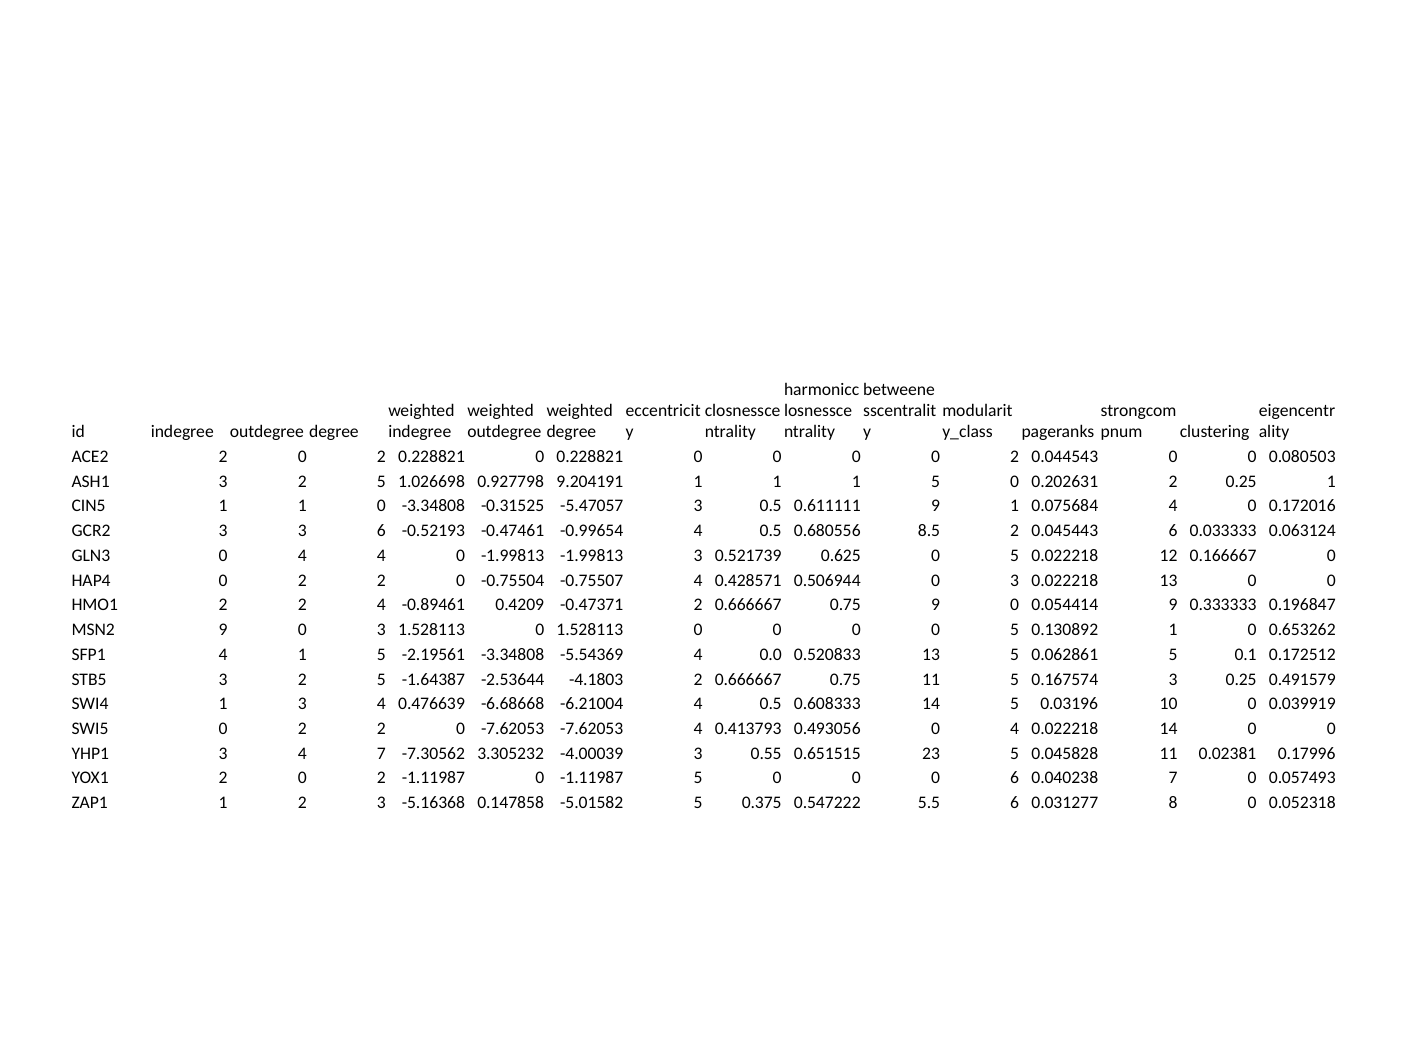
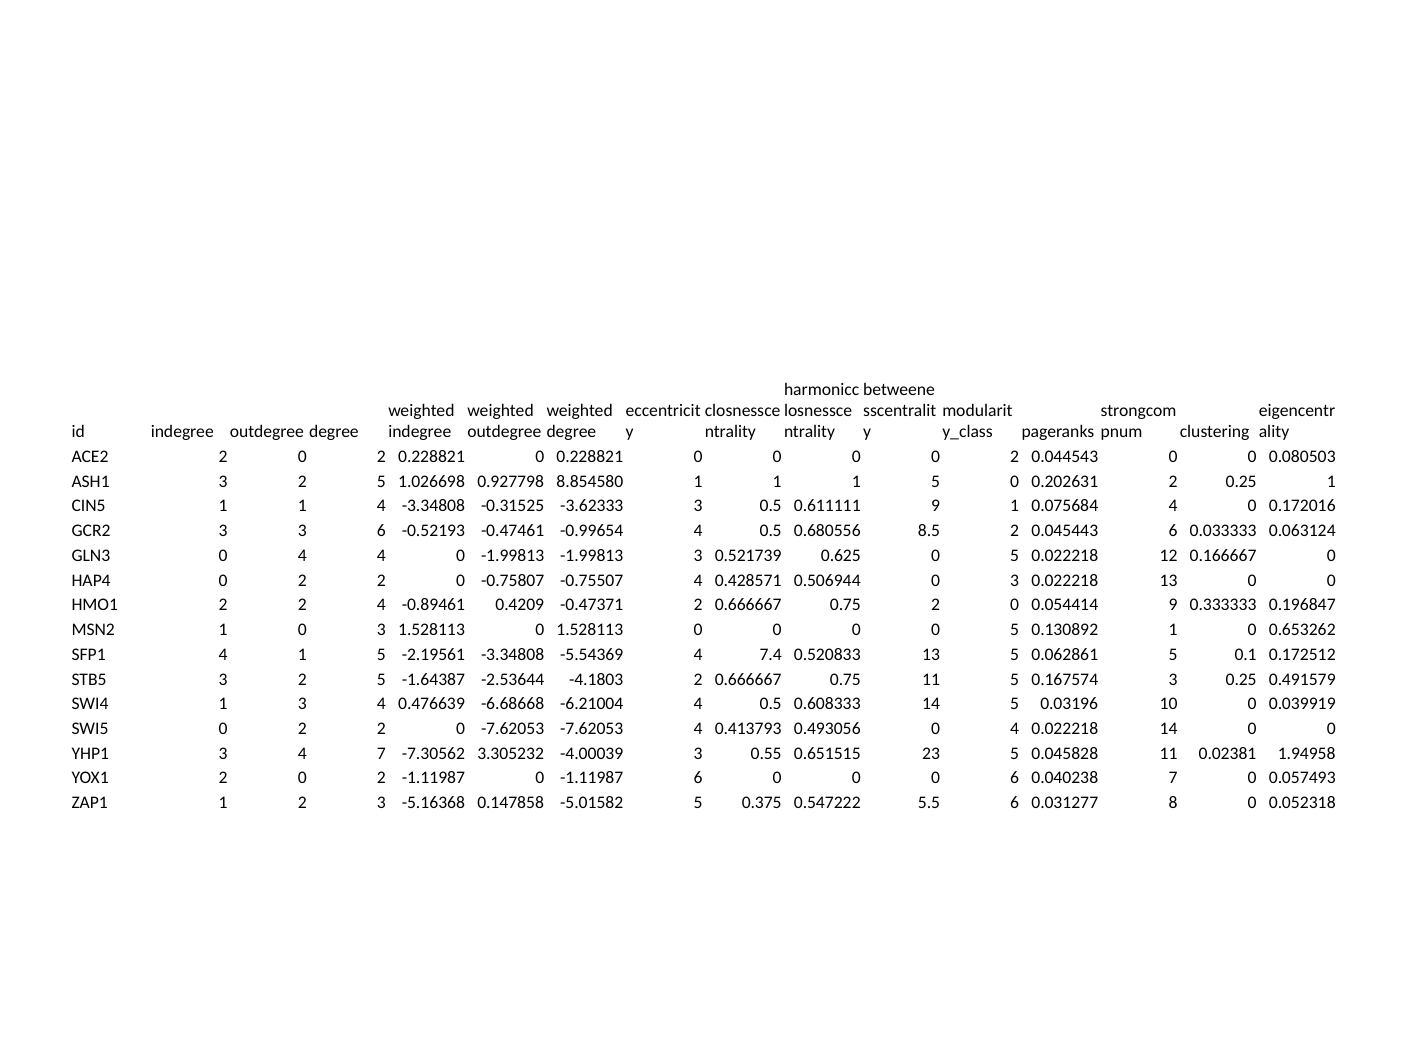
9.204191: 9.204191 -> 8.854580 (590, 481)
1 1 0: 0 -> 4 (381, 506)
-5.47057: -5.47057 -> -3.62333 (592, 506)
-0.75504: -0.75504 -> -0.75807 (513, 580)
0.75 9: 9 -> 2 (936, 605)
MSN2 9: 9 -> 1 (223, 630)
0.0: 0.0 -> 7.4 (771, 655)
0.17996: 0.17996 -> 1.94958 (1307, 753)
-1.11987 5: 5 -> 6 (698, 778)
